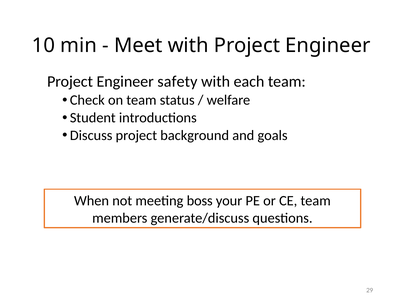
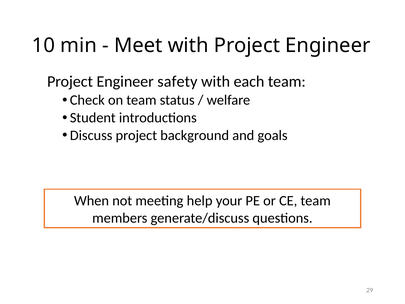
boss: boss -> help (200, 201)
